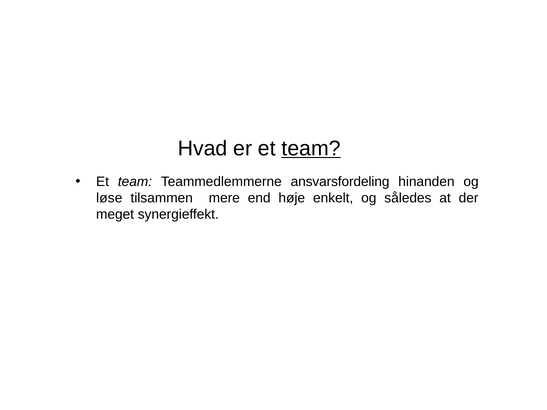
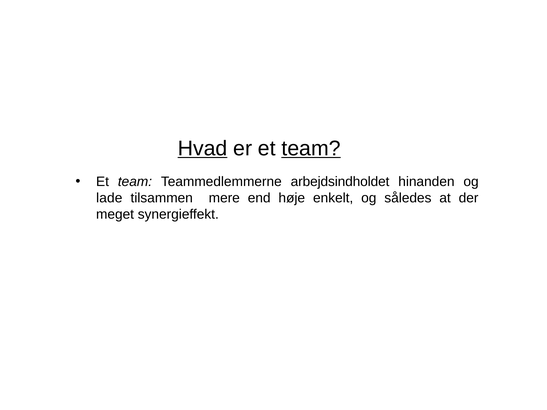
Hvad underline: none -> present (203, 148)
ansvarsfordeling: ansvarsfordeling -> arbejdsindholdet (340, 182)
løse: løse -> lade (109, 198)
